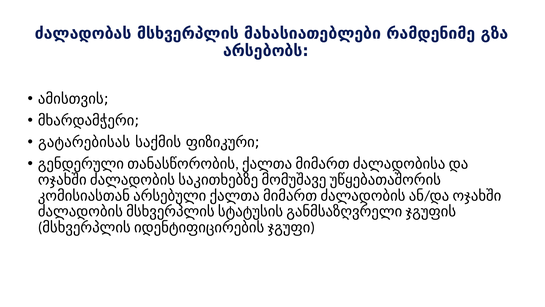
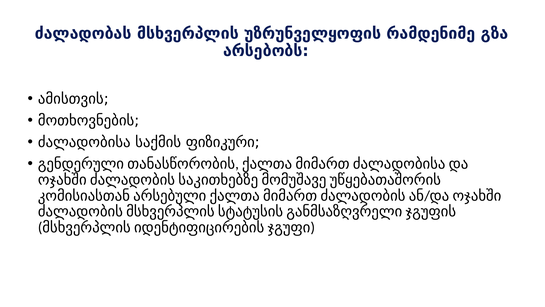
მახასიათებლები: მახასიათებლები -> უზრუნველყოფის (313, 34)
მხარდამჭერი: მხარდამჭერი -> მოთხოვნების (89, 120)
გატარებისას: გატარებისას -> ძალადობისა (84, 142)
